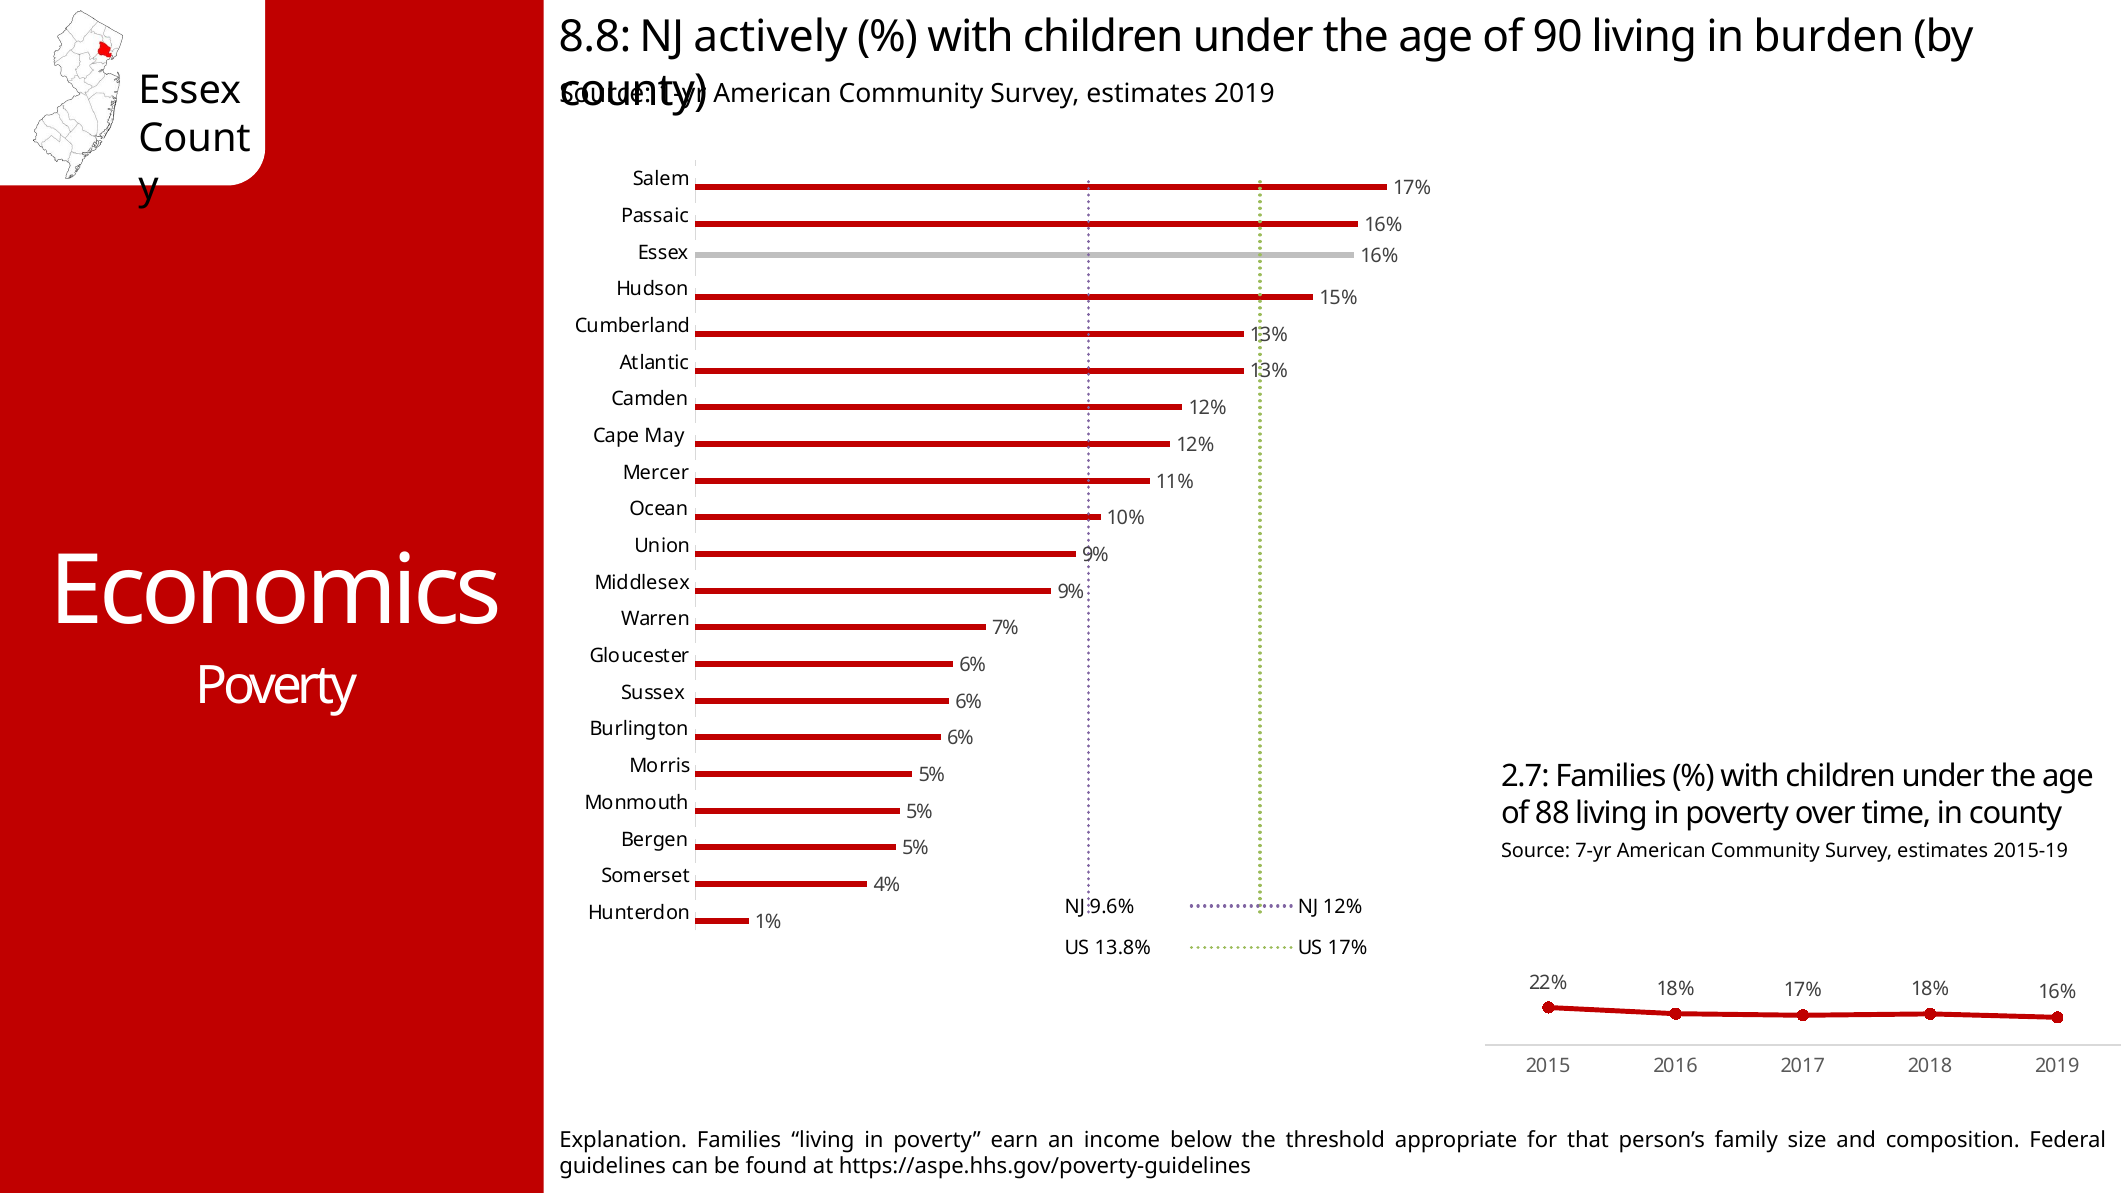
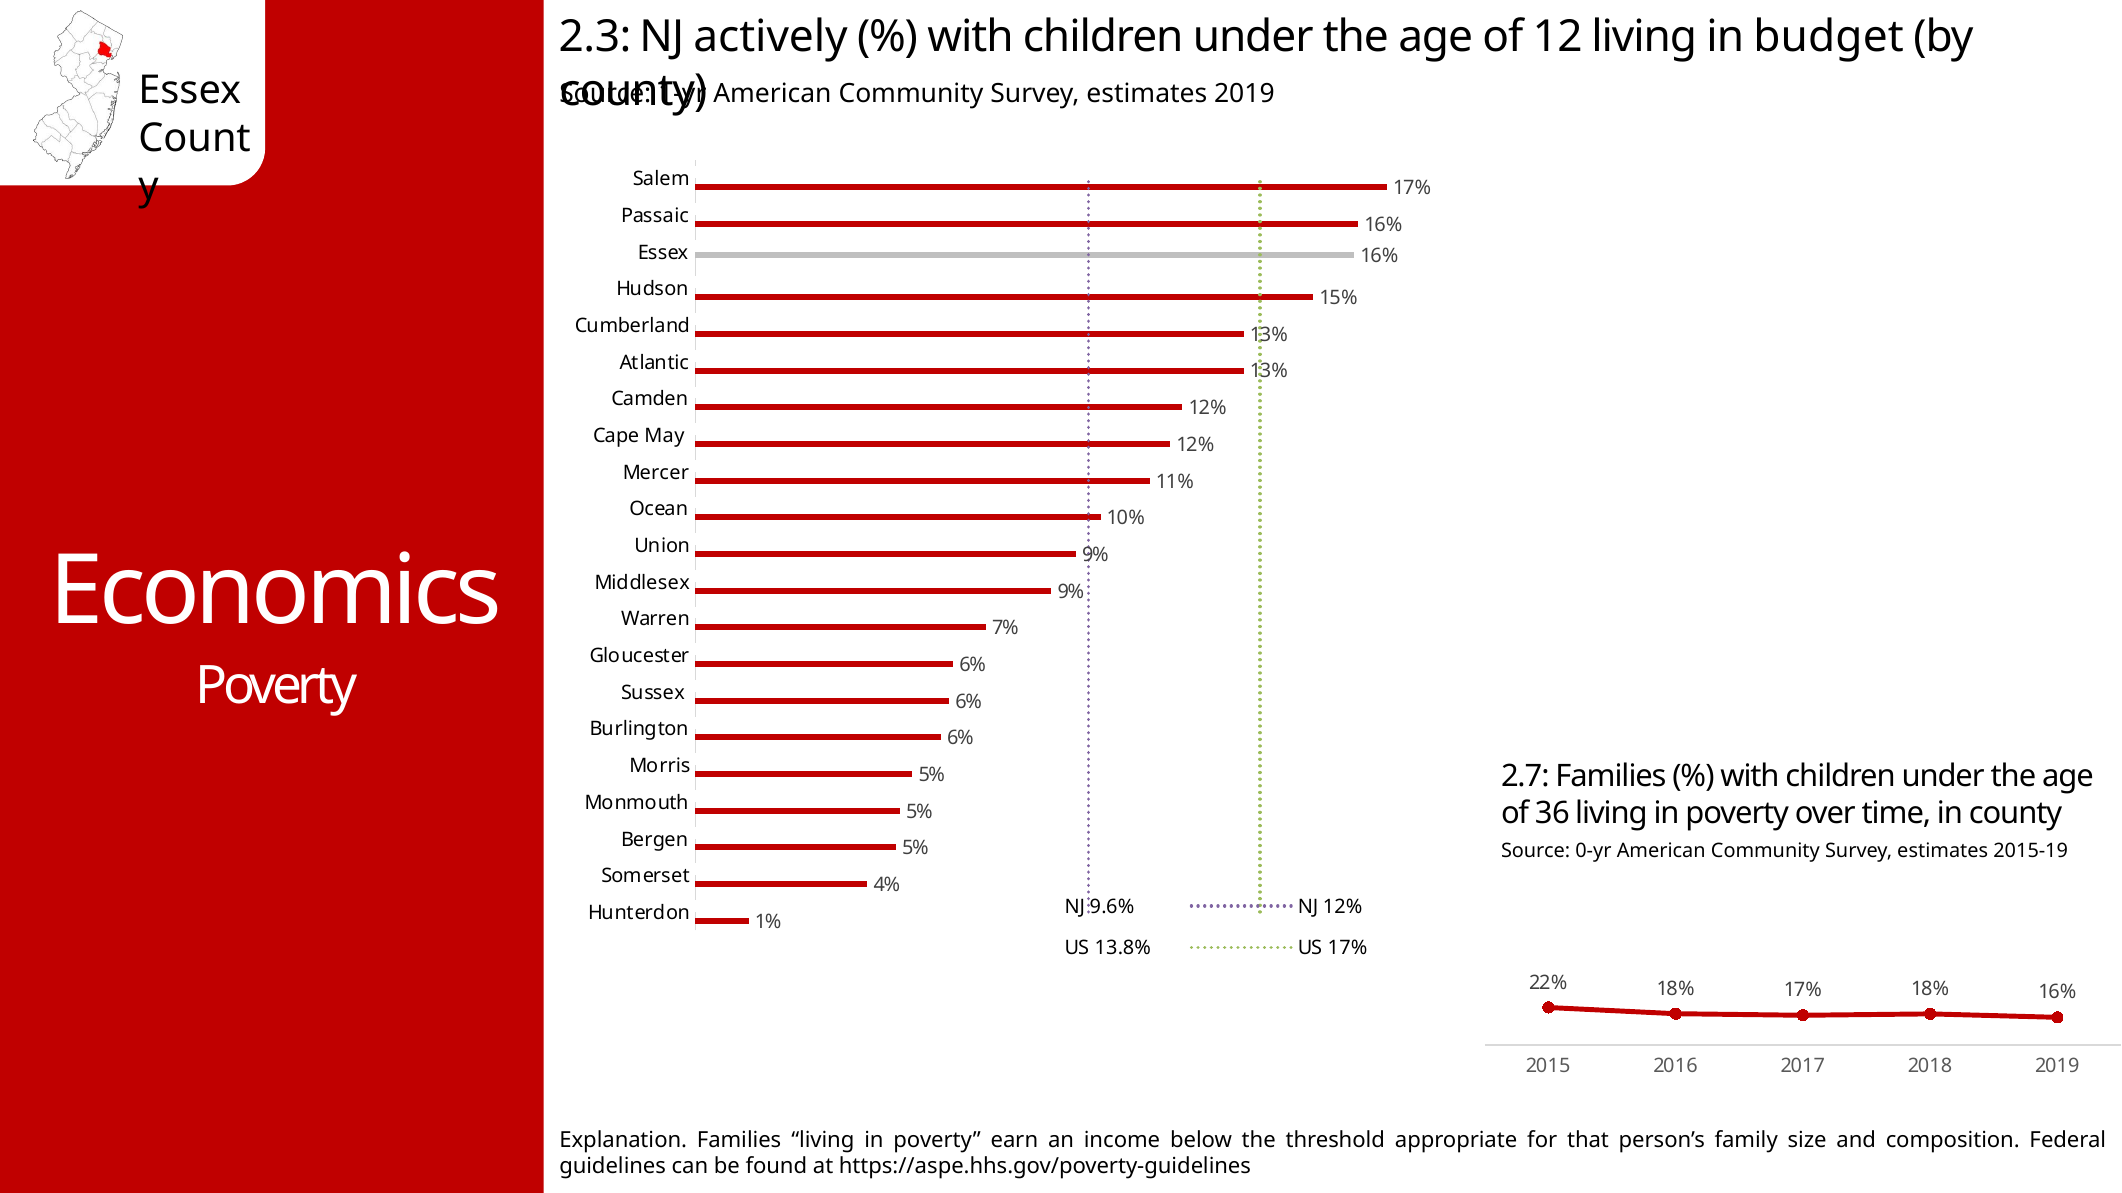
8.8: 8.8 -> 2.3 (595, 37)
90: 90 -> 12 (1558, 37)
burden: burden -> budget (1829, 37)
88: 88 -> 36 (1552, 814)
7-yr: 7-yr -> 0-yr (1593, 851)
